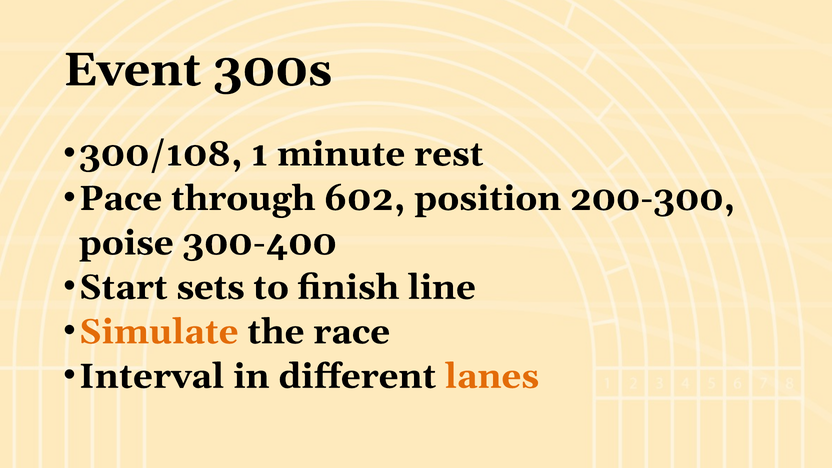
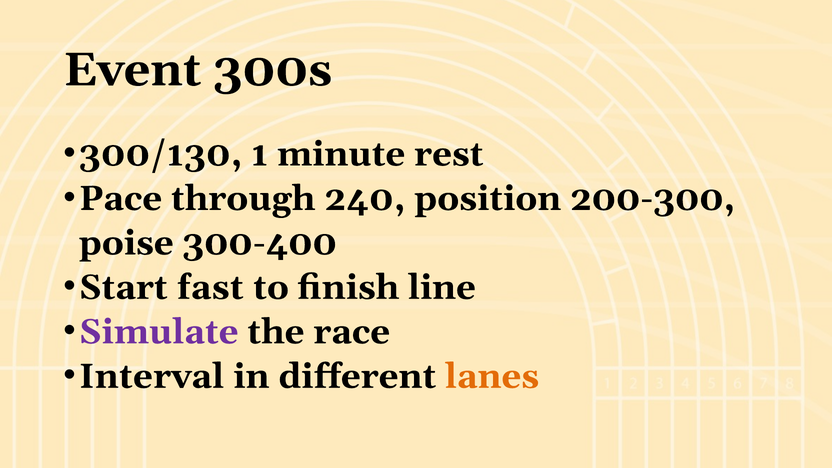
300/108: 300/108 -> 300/130 (161, 154)
602: 602 -> 240 (365, 198)
sets: sets -> fast (210, 287)
Simulate colour: orange -> purple (159, 332)
